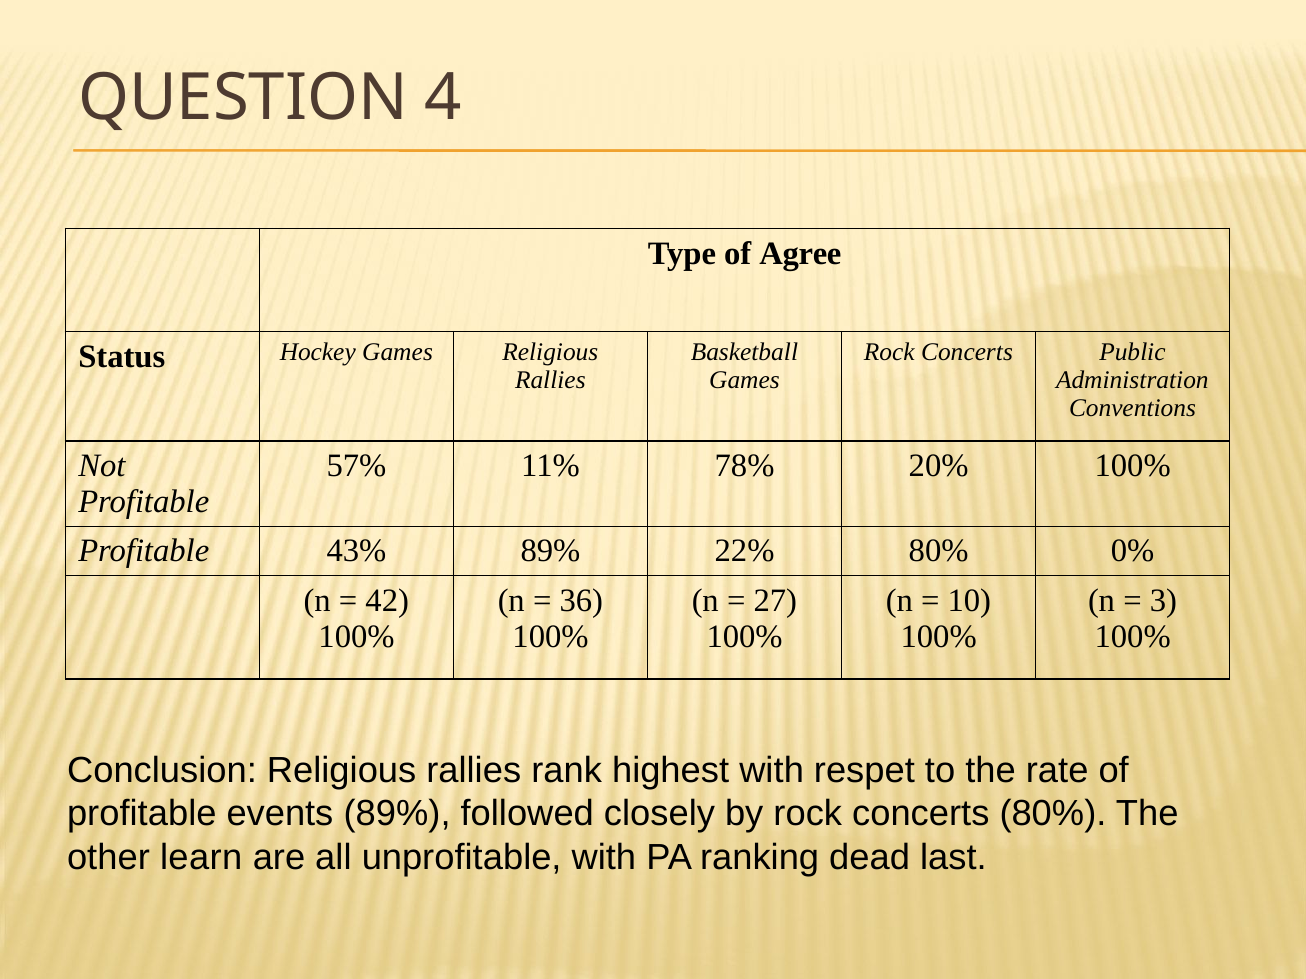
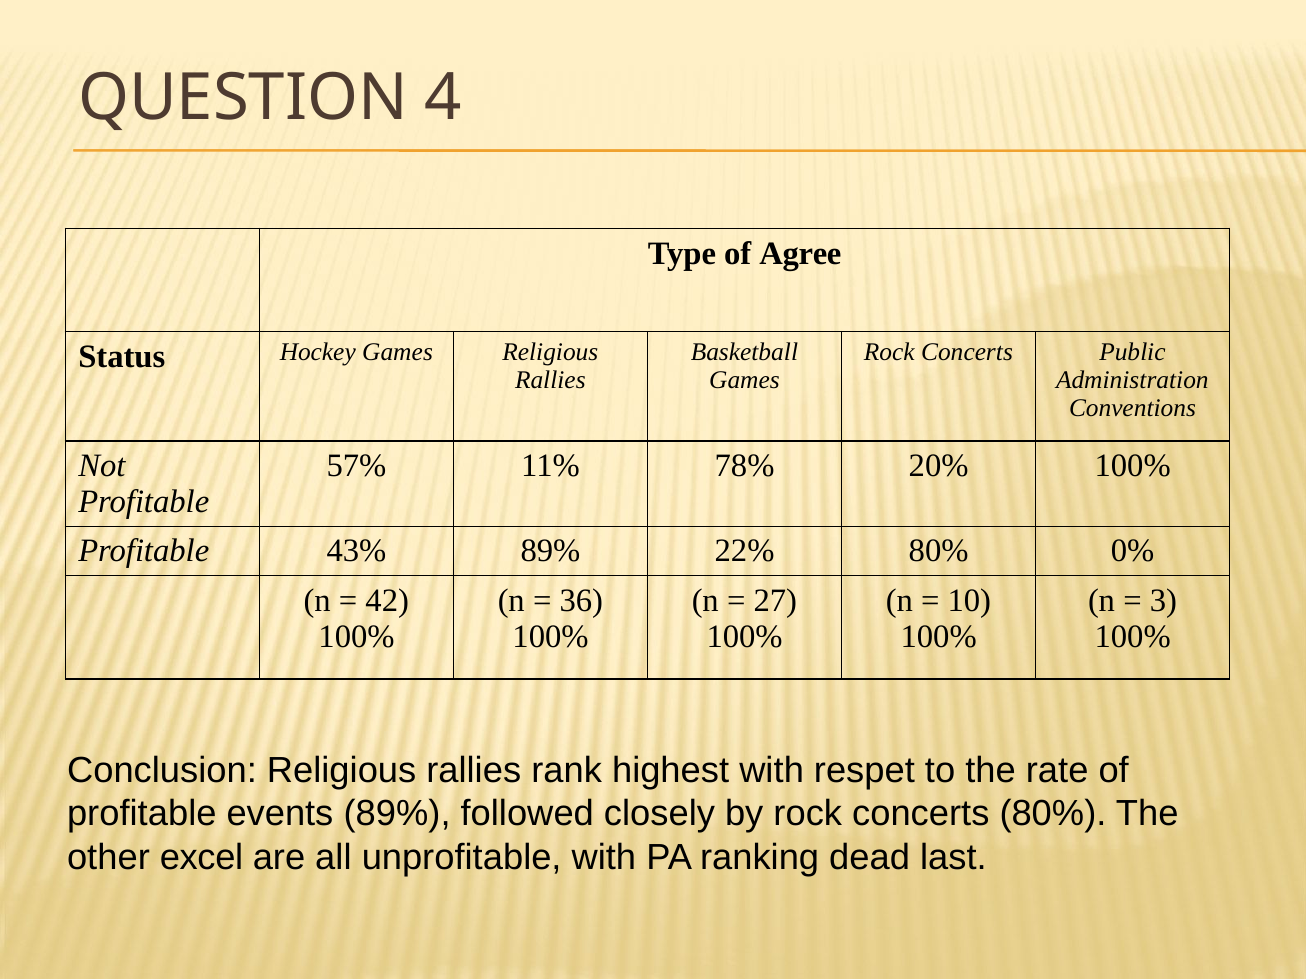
learn: learn -> excel (201, 858)
